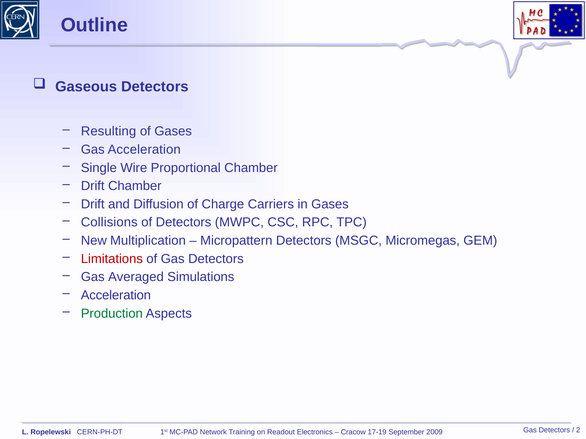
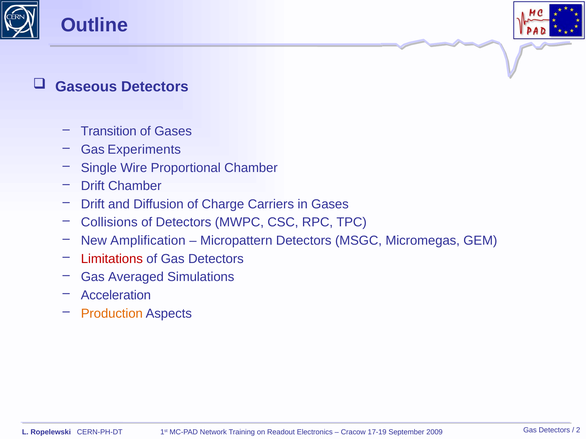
Resulting: Resulting -> Transition (109, 131)
Gas Acceleration: Acceleration -> Experiments (144, 150)
Multiplication: Multiplication -> Amplification (148, 241)
Production colour: green -> orange (112, 314)
